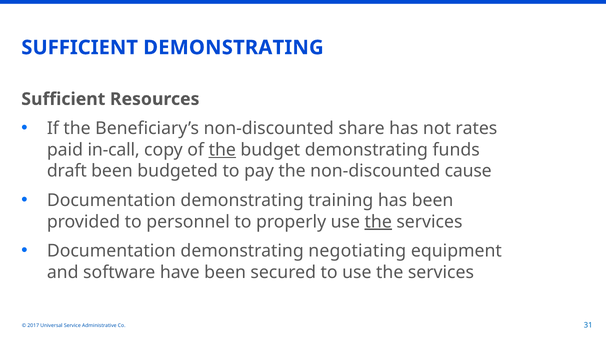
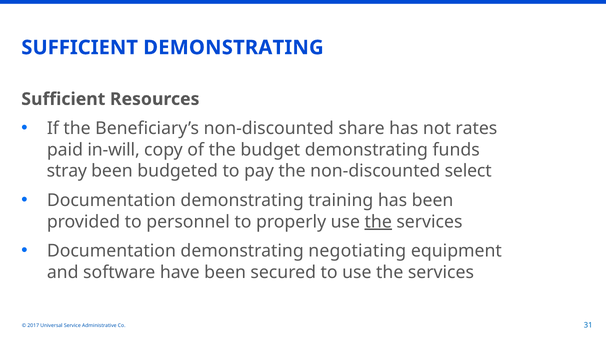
in-call: in-call -> in-will (114, 150)
the underline: present -> none (222, 150)
draft: draft -> stray (67, 171)
cause: cause -> select (468, 171)
